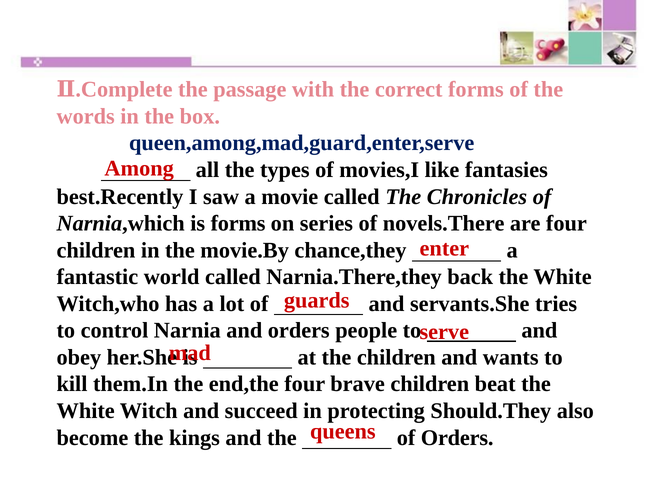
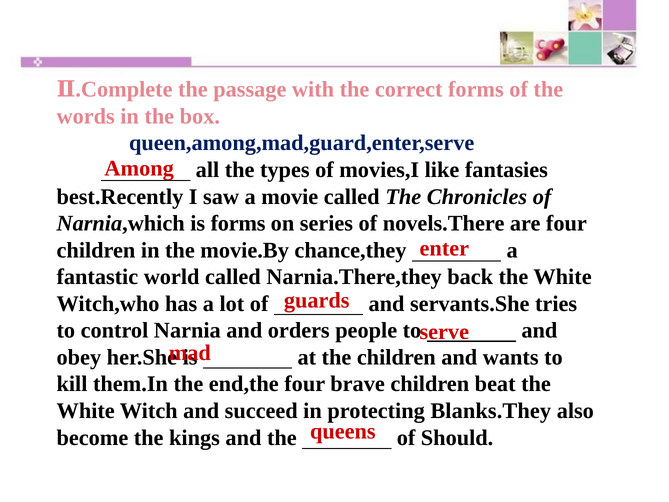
Should.They: Should.They -> Blanks.They (491, 411)
of Orders: Orders -> Should (457, 437)
